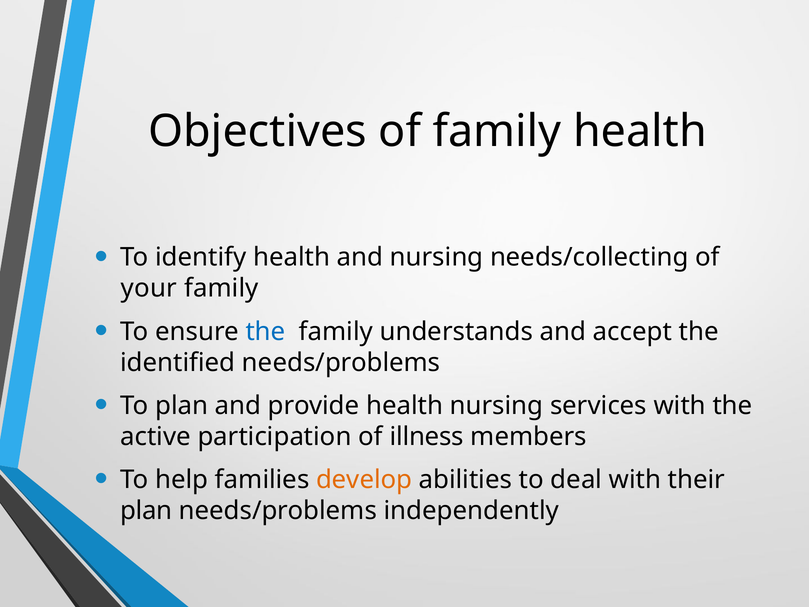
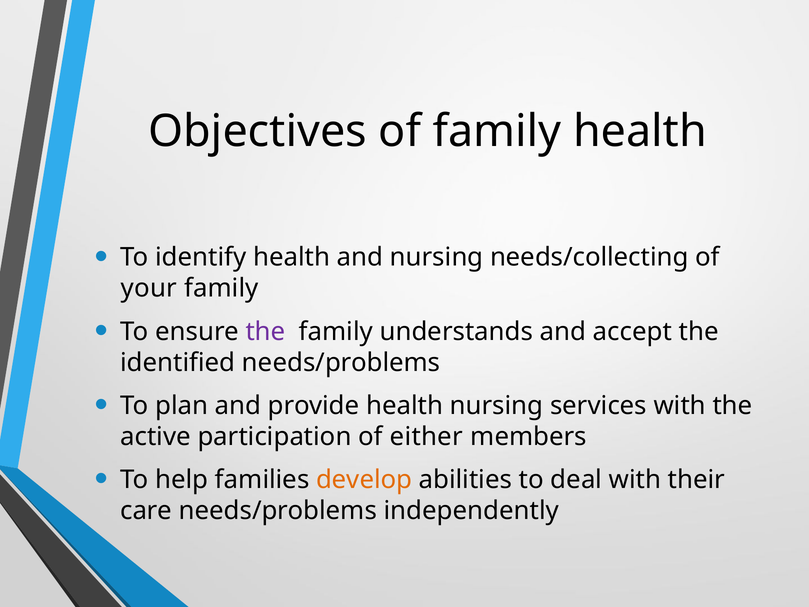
the colour: blue -> purple (265, 331)
illness: illness -> either (426, 436)
plan: plan -> care (146, 511)
